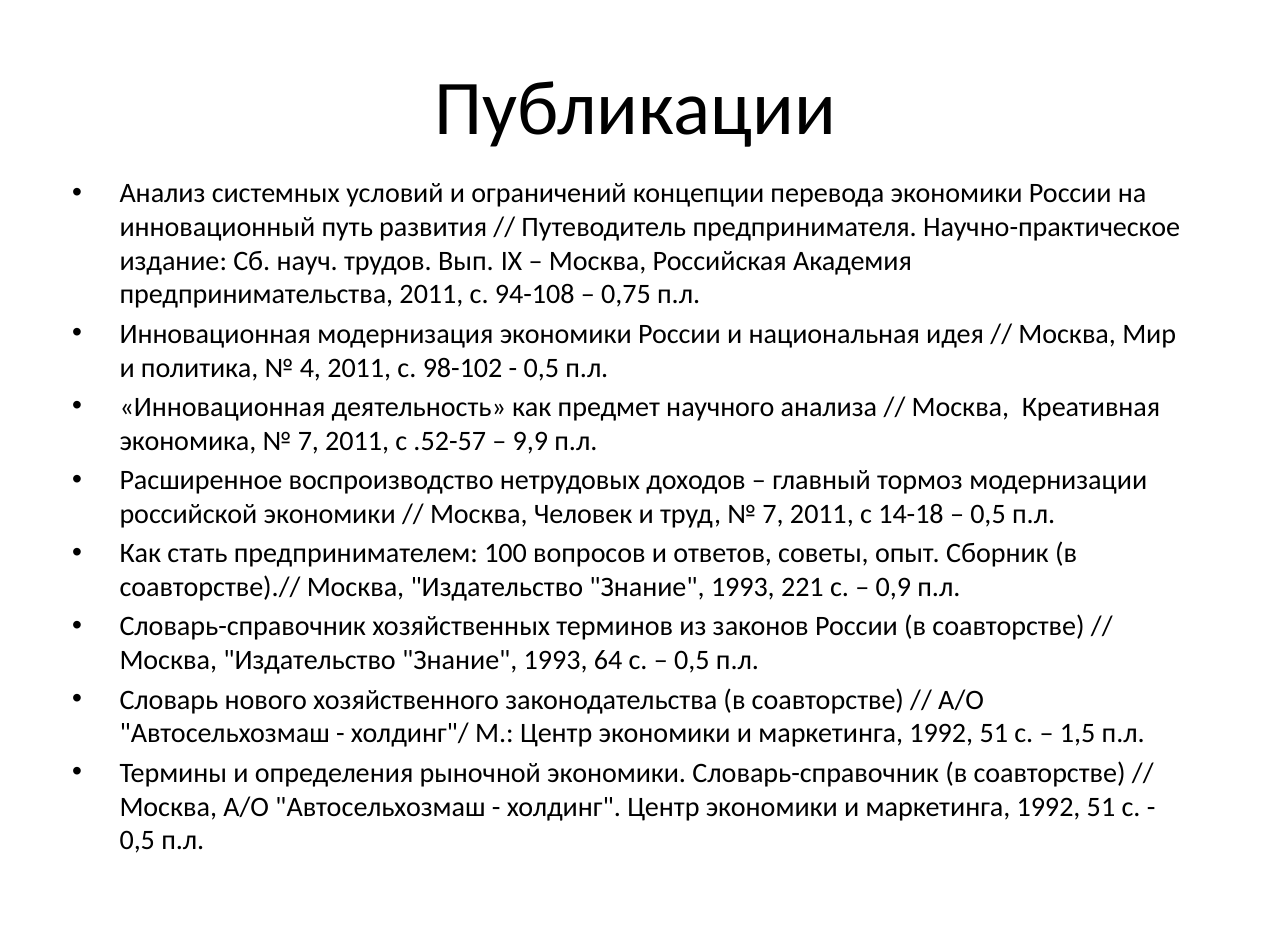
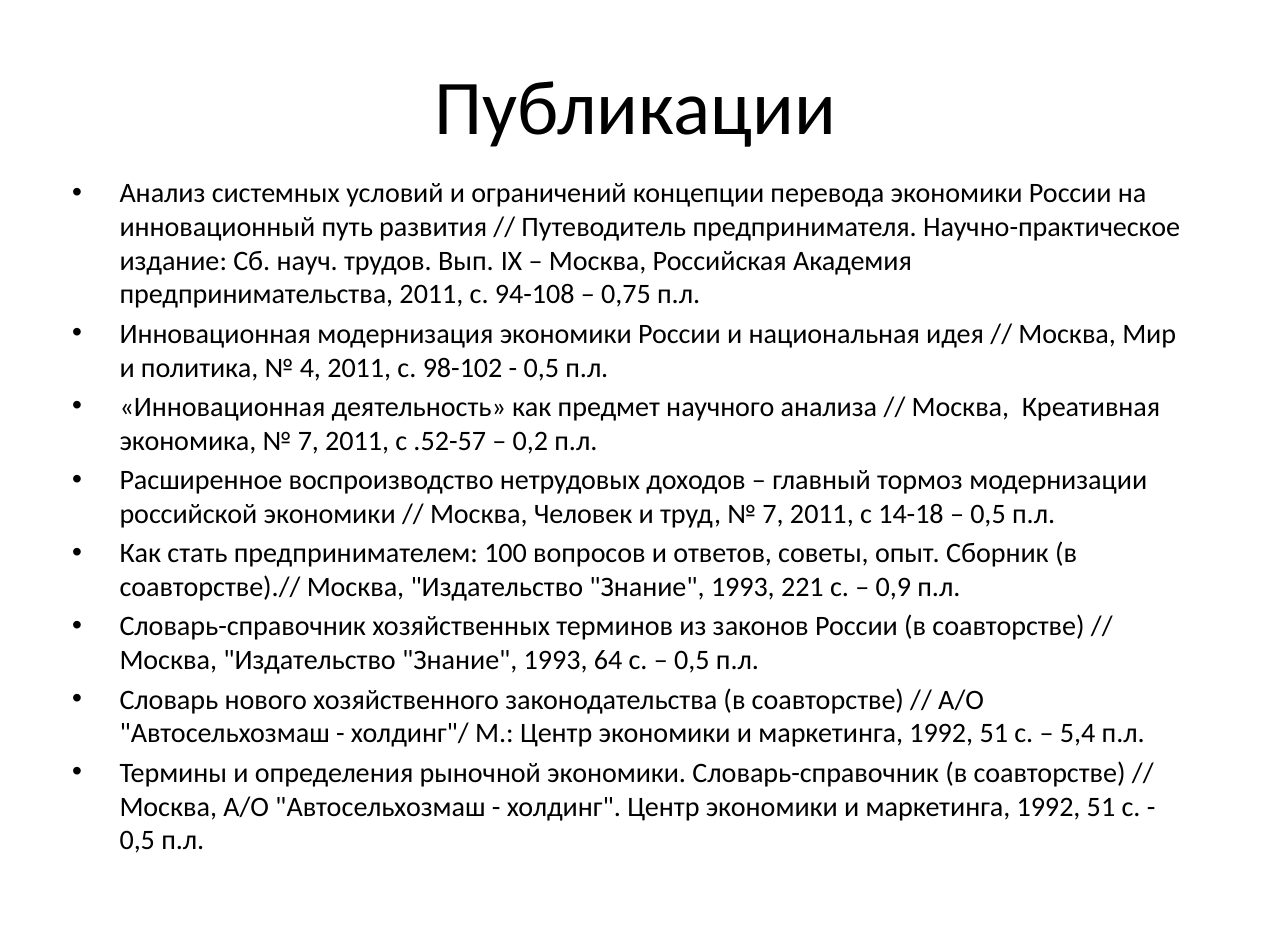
9,9: 9,9 -> 0,2 (530, 441)
1,5: 1,5 -> 5,4 (1078, 734)
